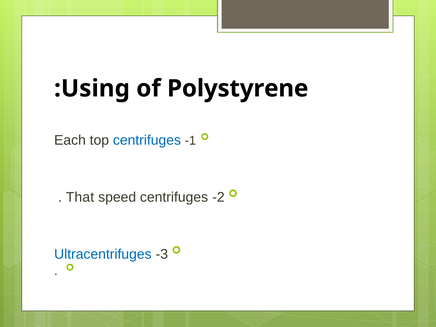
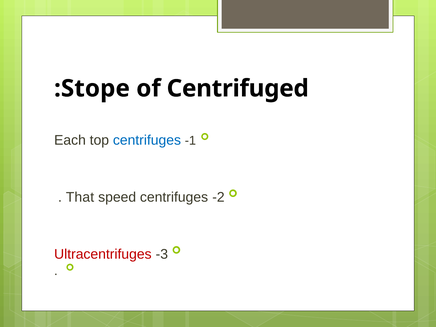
Using: Using -> Stope (95, 88)
Polystyrene: Polystyrene -> Centrifuged (238, 88)
Ultracentrifuges colour: blue -> red (103, 254)
